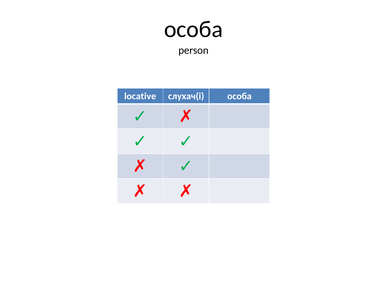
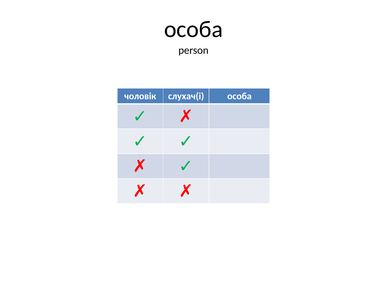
locative: locative -> чоловік (140, 96)
